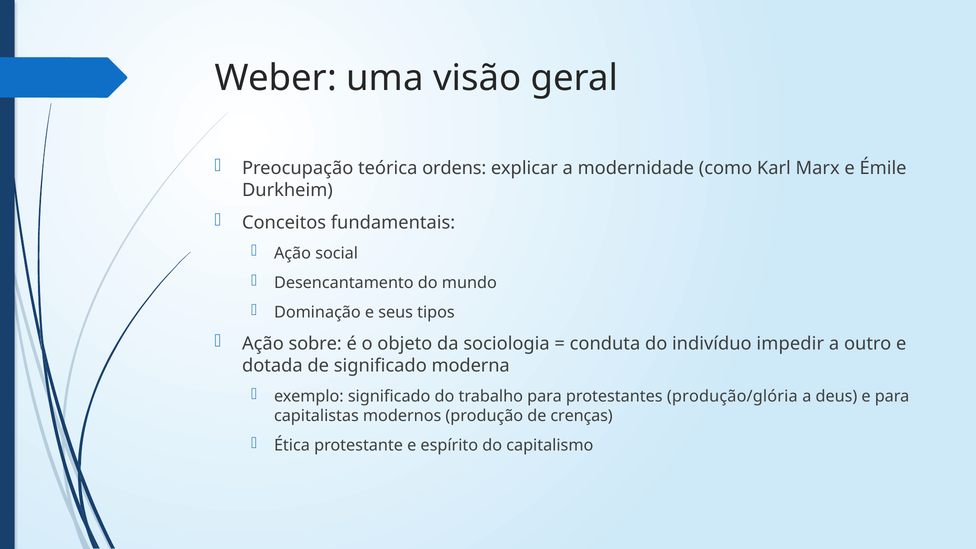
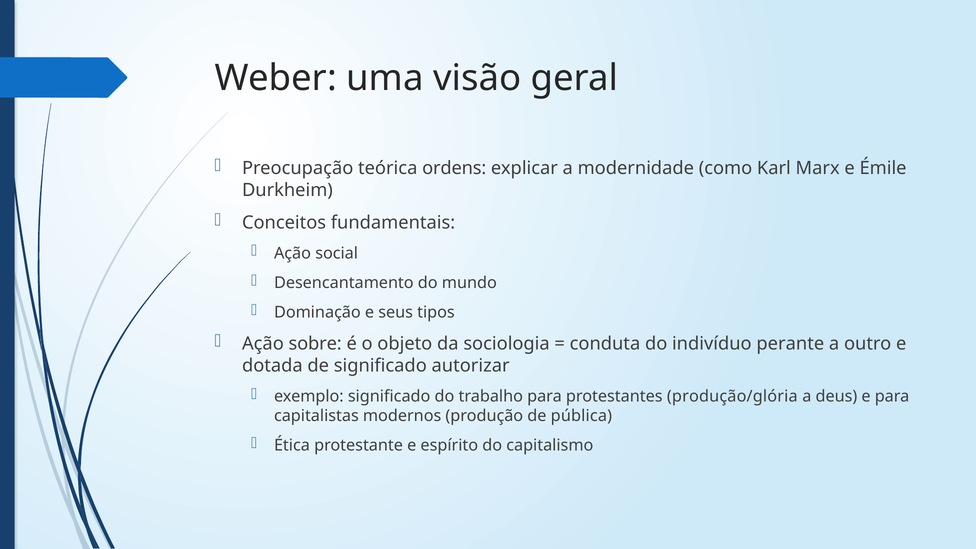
impedir: impedir -> perante (790, 344)
moderna: moderna -> autorizar (471, 366)
crenças: crenças -> pública (581, 416)
